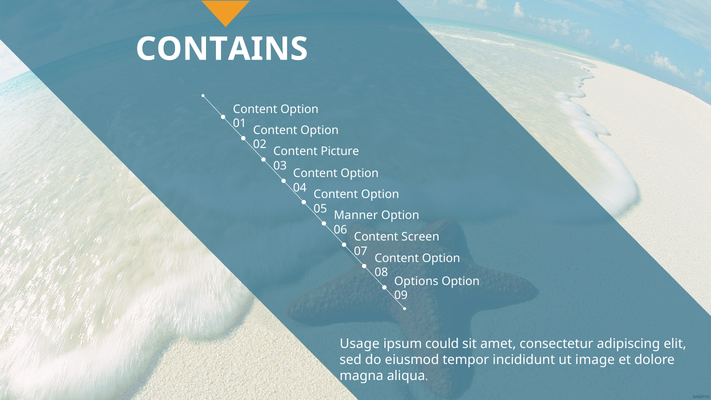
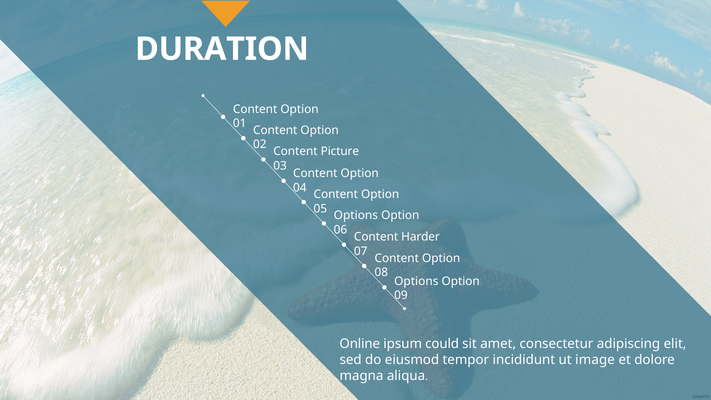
CONTAINS: CONTAINS -> DURATION (222, 49)
Manner: Manner -> Options (356, 215)
Screen: Screen -> Harder (421, 237)
Usage: Usage -> Online (360, 344)
